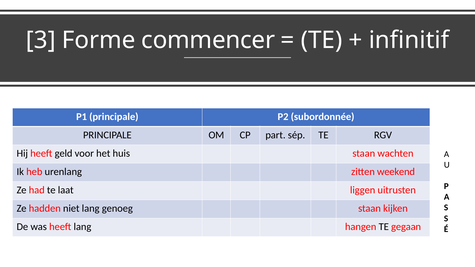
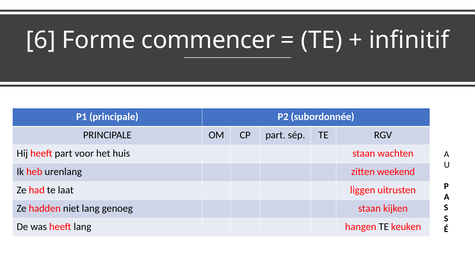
3: 3 -> 6 (41, 40)
heeft geld: geld -> part (64, 153)
gegaan: gegaan -> keuken (406, 227)
